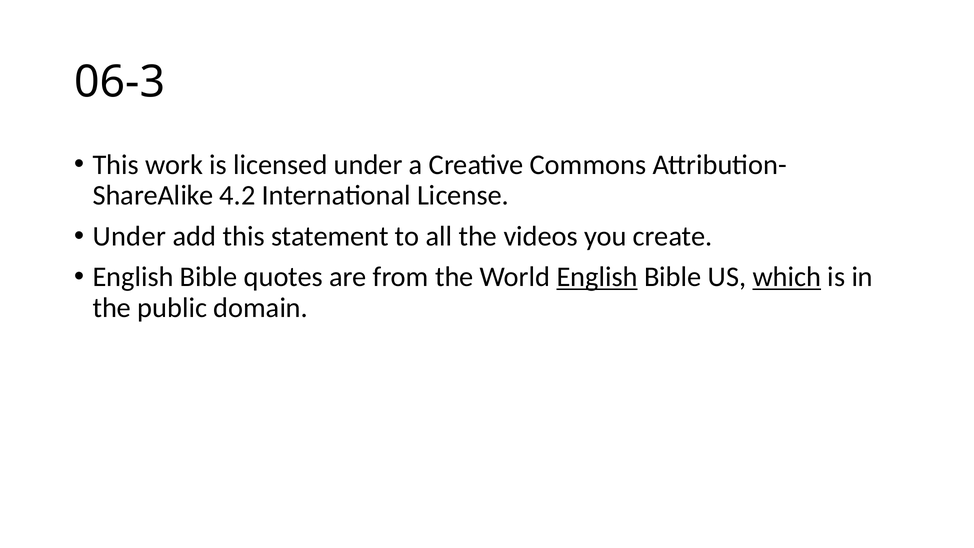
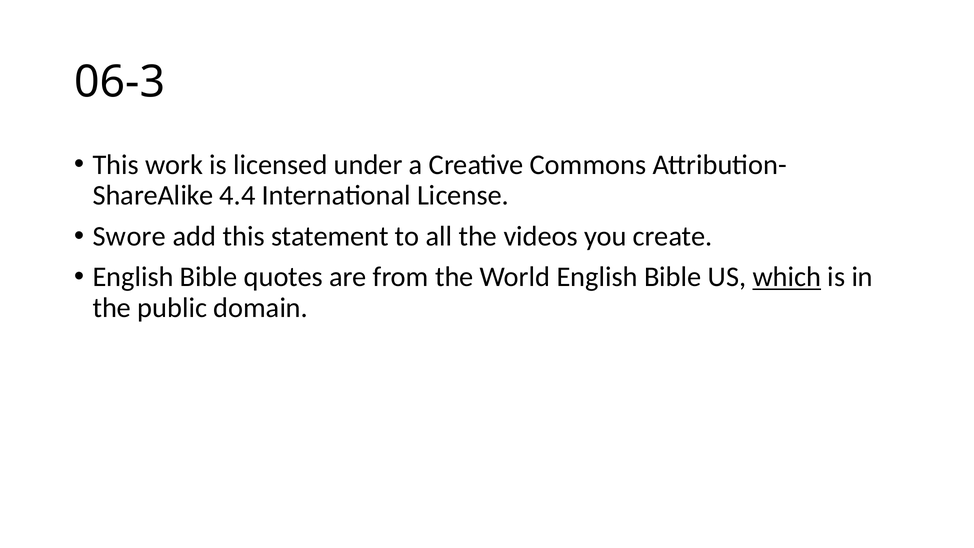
4.2: 4.2 -> 4.4 (237, 195)
Under: Under -> Swore (129, 236)
English underline: present -> none (597, 277)
